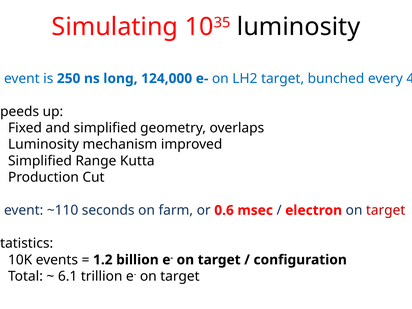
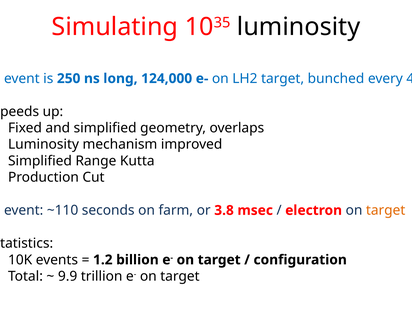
0.6: 0.6 -> 3.8 (224, 210)
target colour: red -> orange (386, 210)
6.1: 6.1 -> 9.9 (68, 276)
